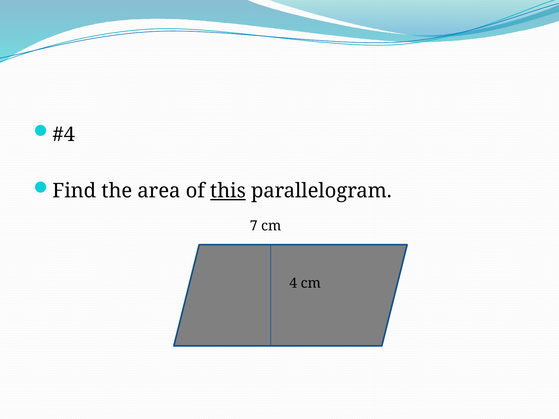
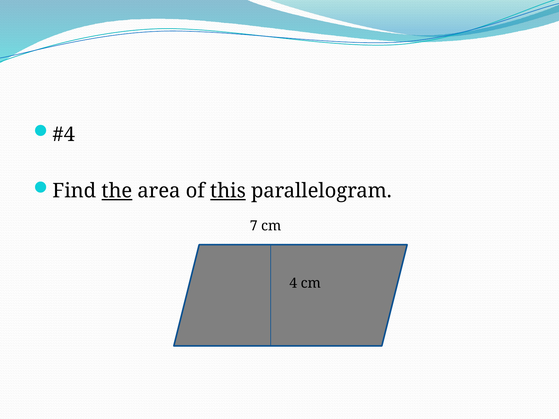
the underline: none -> present (117, 191)
